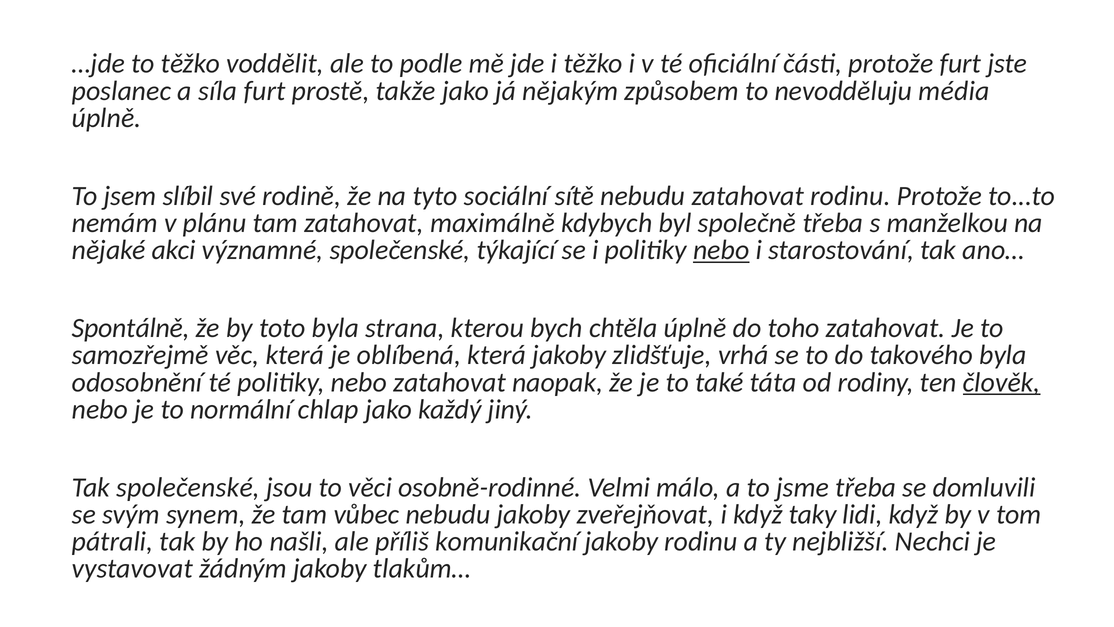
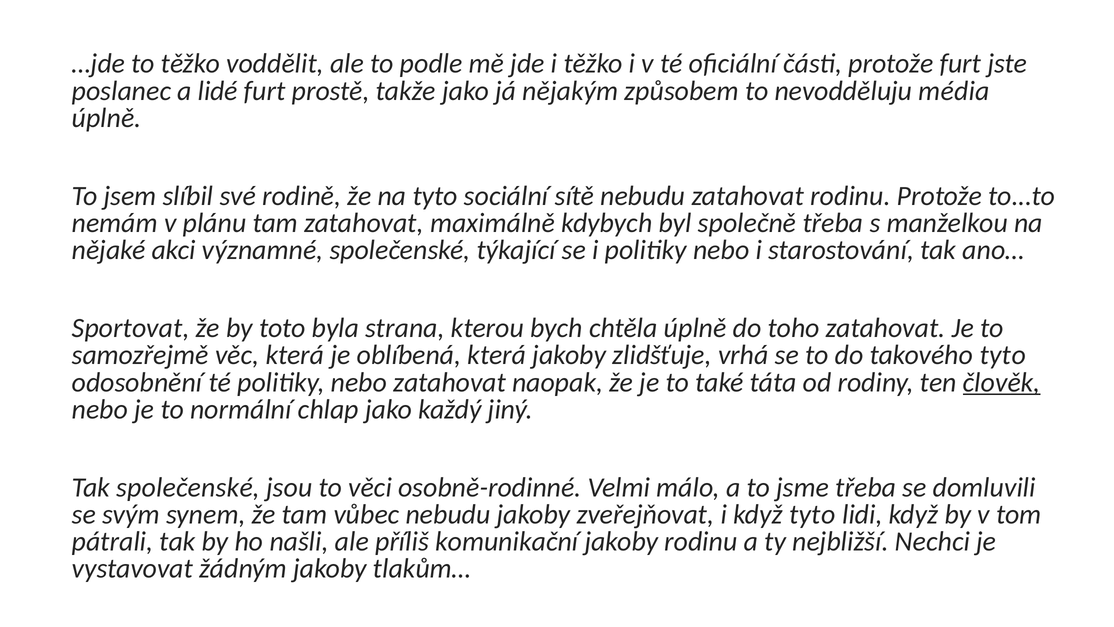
síla: síla -> lidé (218, 91)
nebo underline: present -> none (721, 250)
Spontálně: Spontálně -> Sportovat (131, 328)
takového byla: byla -> tyto (1003, 355)
když taky: taky -> tyto (812, 514)
